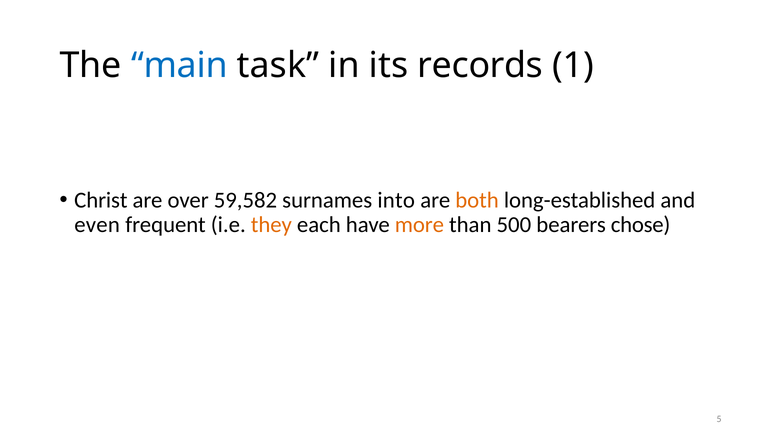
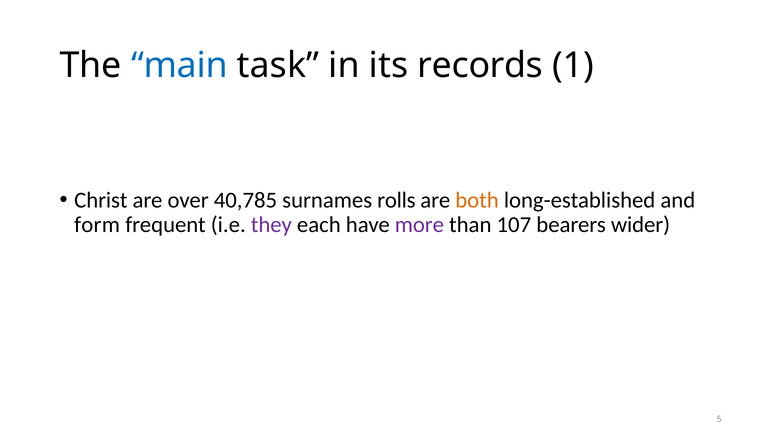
59,582: 59,582 -> 40,785 (245, 200)
into: into -> rolls (396, 200)
even: even -> form (97, 225)
they colour: orange -> purple (271, 225)
more colour: orange -> purple (419, 225)
500: 500 -> 107 (514, 225)
chose: chose -> wider (641, 225)
